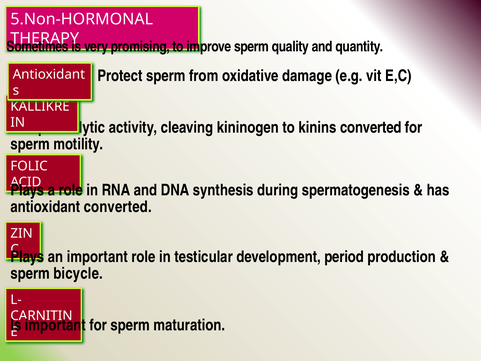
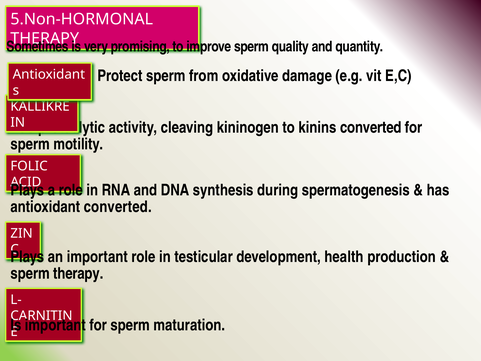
period: period -> health (344, 257)
sperm bicycle: bicycle -> therapy (78, 273)
